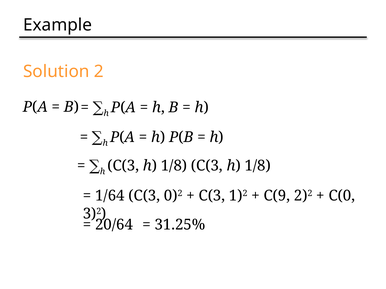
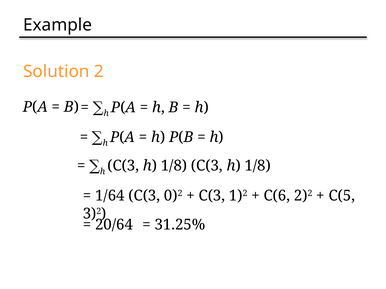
C(9: C(9 -> C(6 (277, 196)
C(0: C(0 -> C(5 (342, 196)
